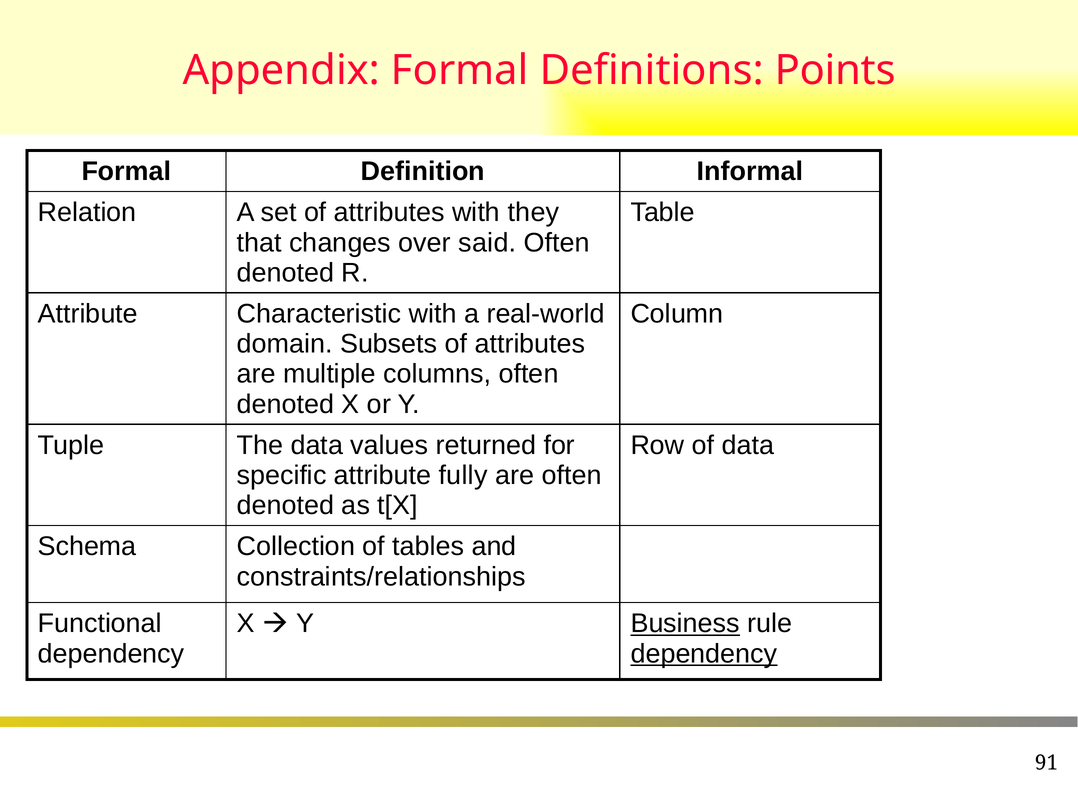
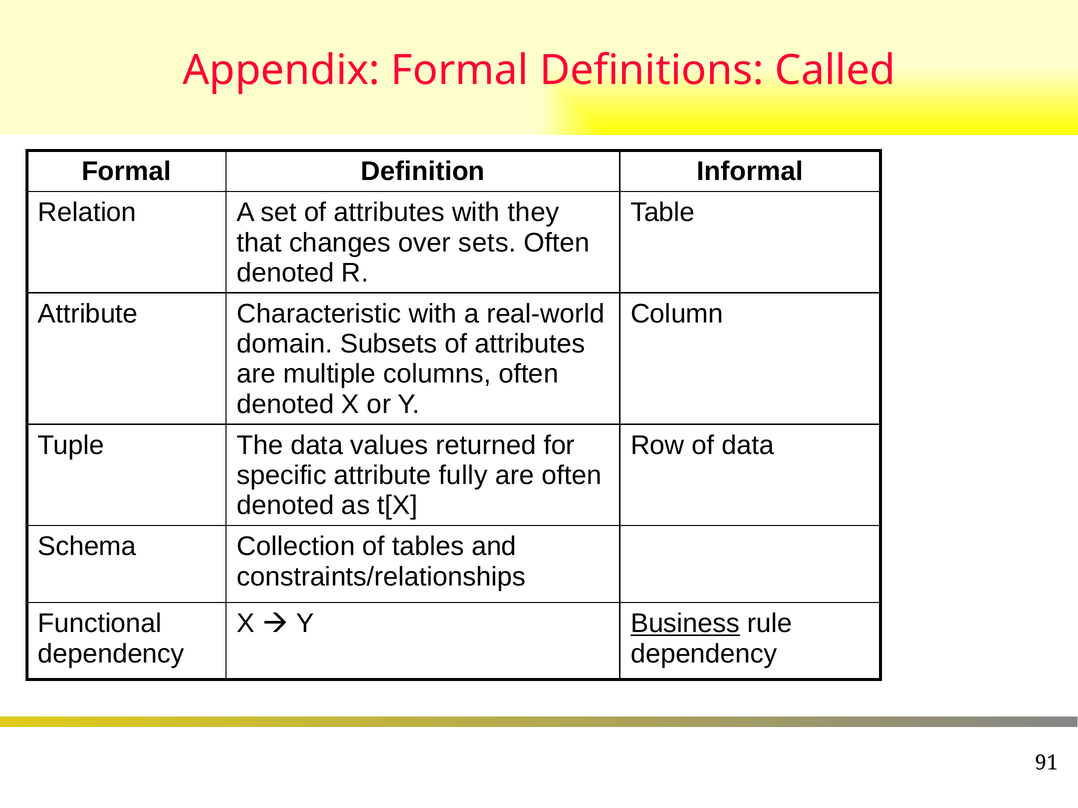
Points: Points -> Called (835, 70)
said: said -> sets (487, 243)
dependency underline: present -> none (704, 654)
